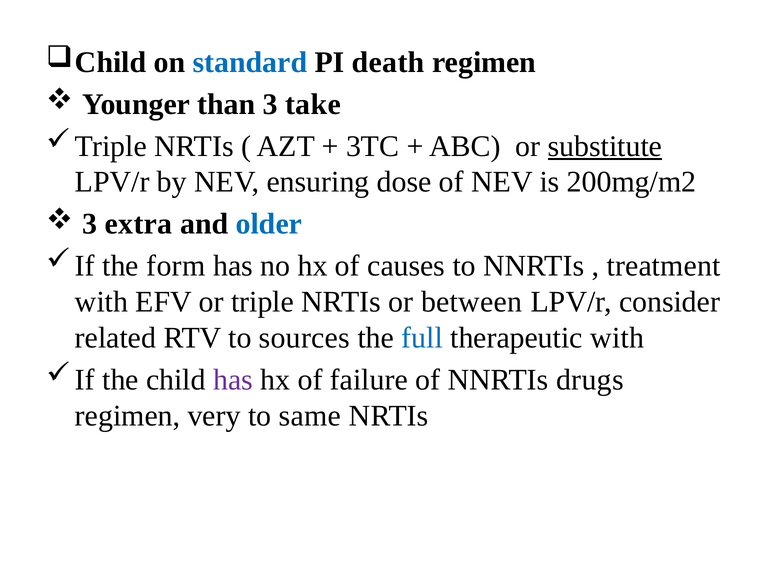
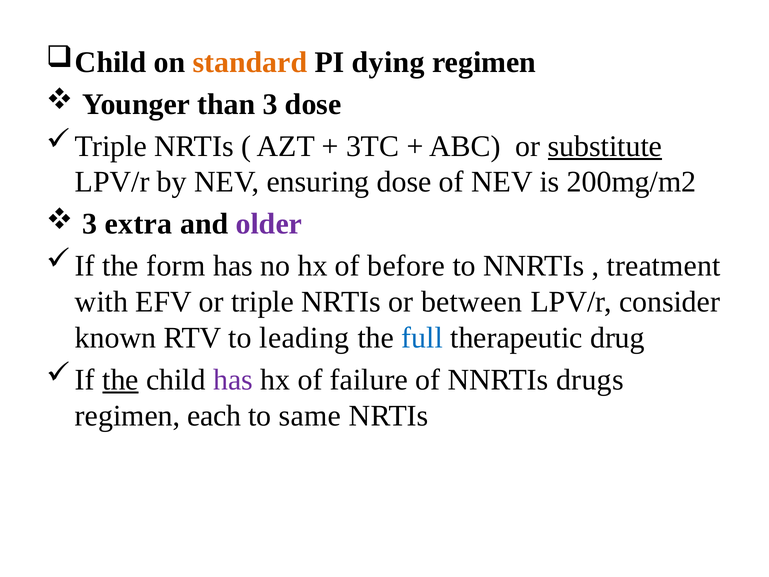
standard colour: blue -> orange (250, 62)
death: death -> dying (388, 62)
3 take: take -> dose (313, 104)
older colour: blue -> purple (269, 224)
causes: causes -> before (406, 266)
related: related -> known (116, 338)
sources: sources -> leading (304, 338)
therapeutic with: with -> drug (617, 338)
the underline: none -> present (120, 380)
very: very -> each (214, 415)
